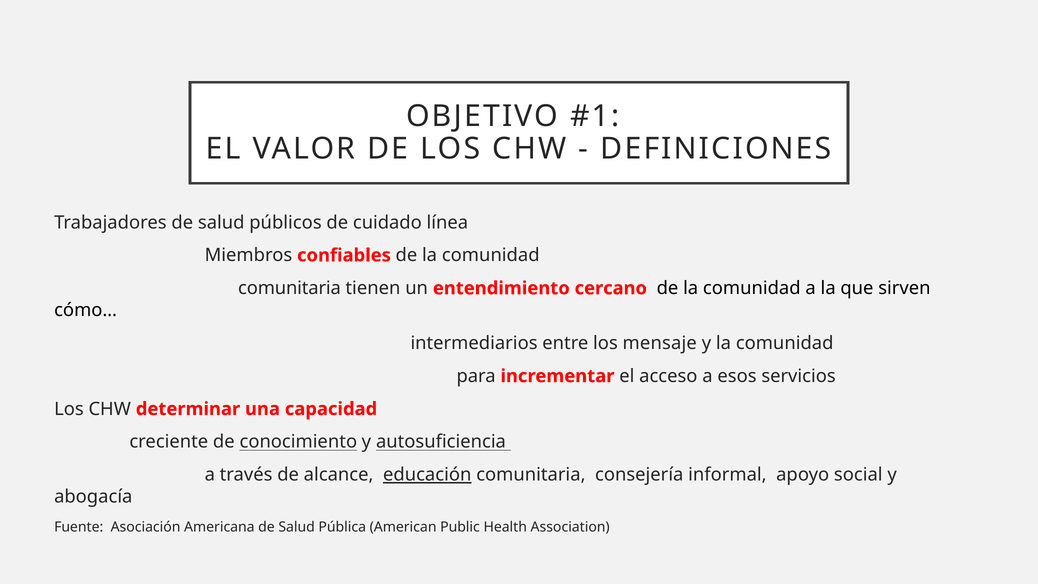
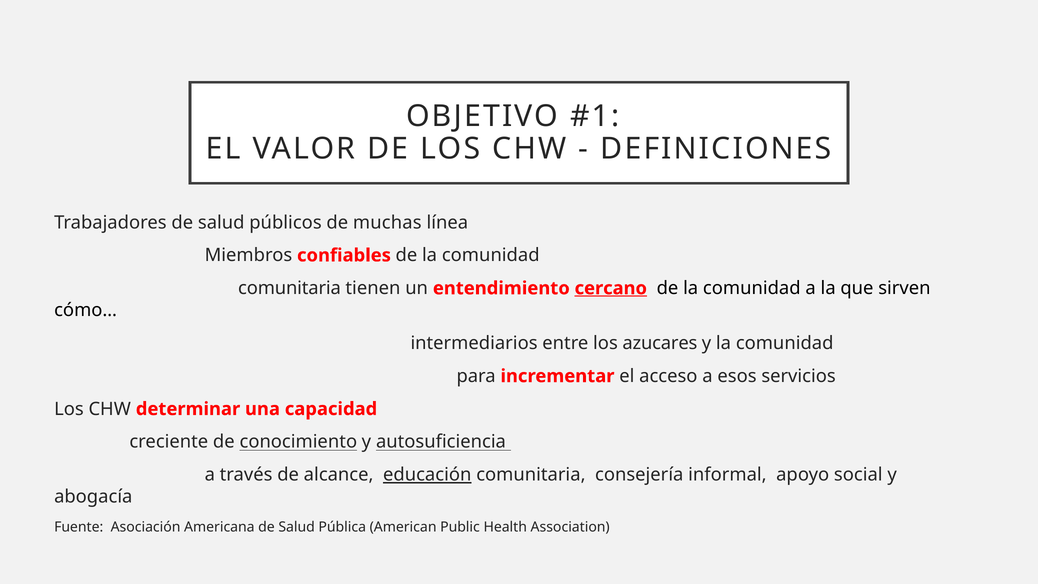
cuidado: cuidado -> muchas (387, 222)
cercano underline: none -> present (611, 288)
mensaje: mensaje -> azucares (660, 343)
